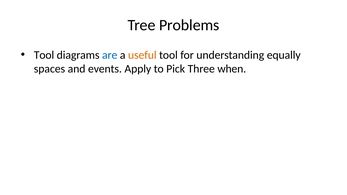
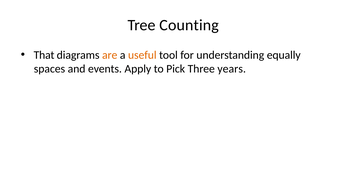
Problems: Problems -> Counting (189, 25)
Tool: Tool -> That (44, 55)
are colour: blue -> orange (110, 55)
when: when -> years (232, 69)
